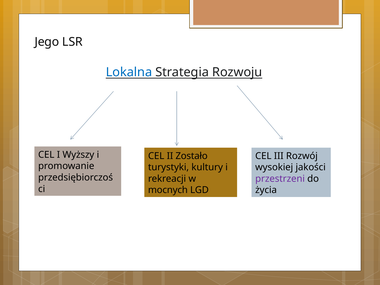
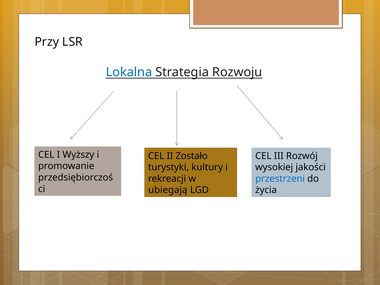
Jego: Jego -> Przy (47, 42)
przestrzeni colour: purple -> blue (280, 179)
mocnych: mocnych -> ubiegają (168, 190)
